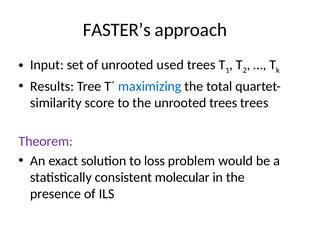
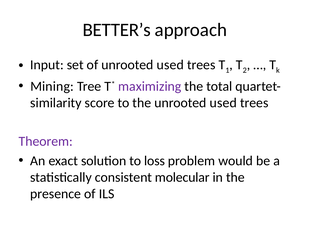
FASTER’s: FASTER’s -> BETTER’s (117, 30)
Results: Results -> Mining (52, 87)
maximizing colour: blue -> purple (150, 87)
the unrooted trees: trees -> used (223, 103)
